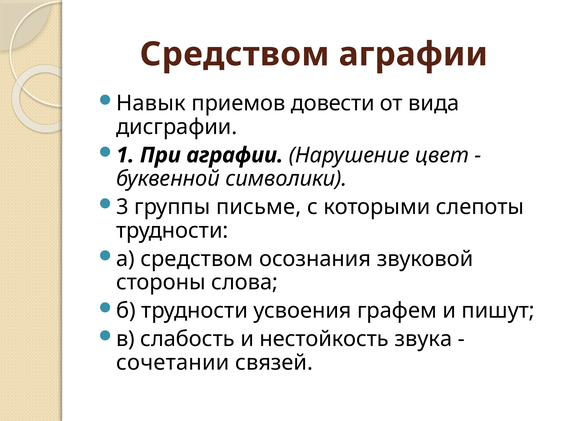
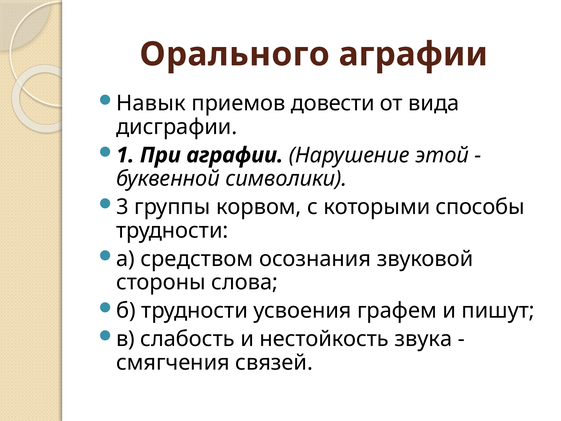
Средством: Средством -> Орального (235, 54)
цвет: цвет -> этой (442, 155)
письме: письме -> корвом (259, 207)
слепоты: слепоты -> способы (480, 207)
сочетании: сочетании -> смягчения (173, 362)
